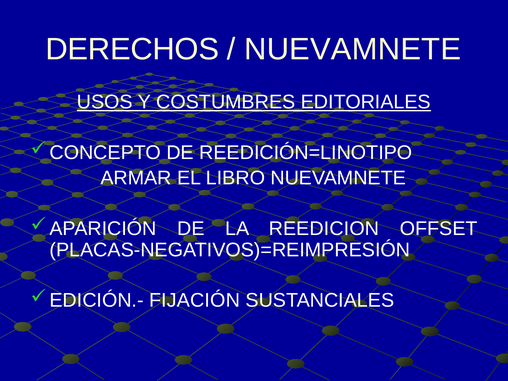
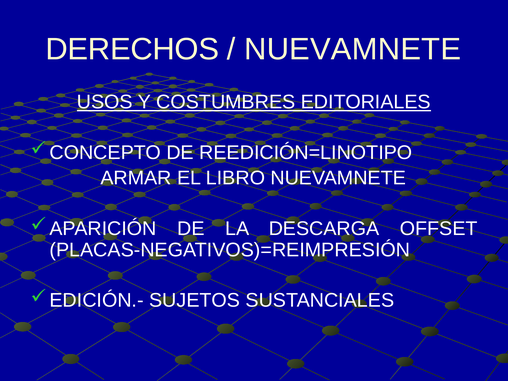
REEDICION: REEDICION -> DESCARGA (324, 228)
FIJACIÓN: FIJACIÓN -> SUJETOS (195, 300)
